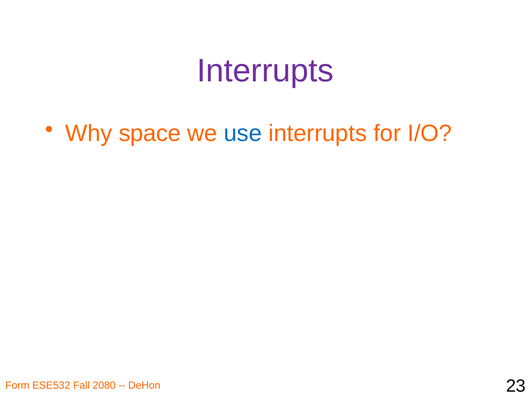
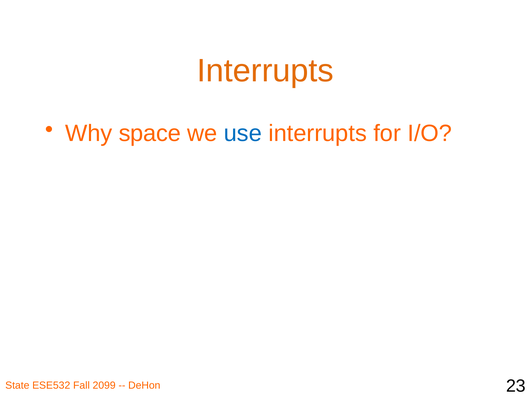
Interrupts colour: purple -> orange (265, 71)
Form: Form -> State (17, 386)
2080: 2080 -> 2099 (104, 386)
